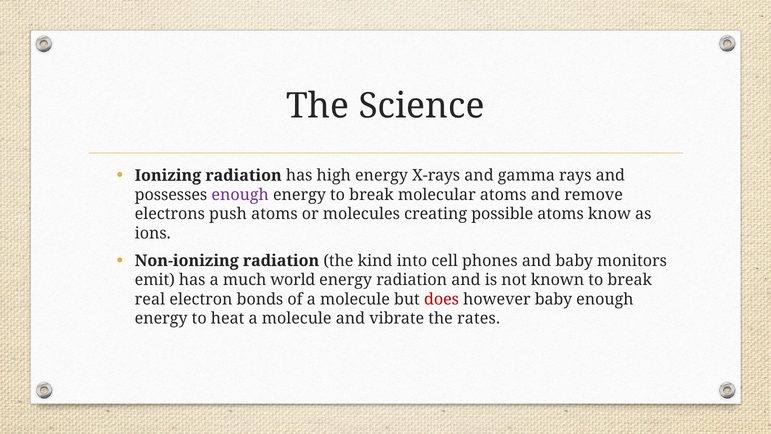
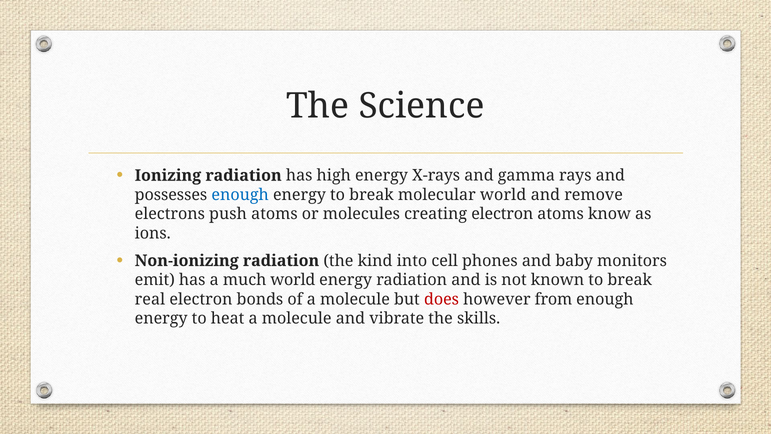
enough colour: purple -> blue (240, 195)
molecular atoms: atoms -> world (503, 195)
creating possible: possible -> electron (502, 214)
however baby: baby -> from (553, 299)
rates: rates -> skills (479, 318)
